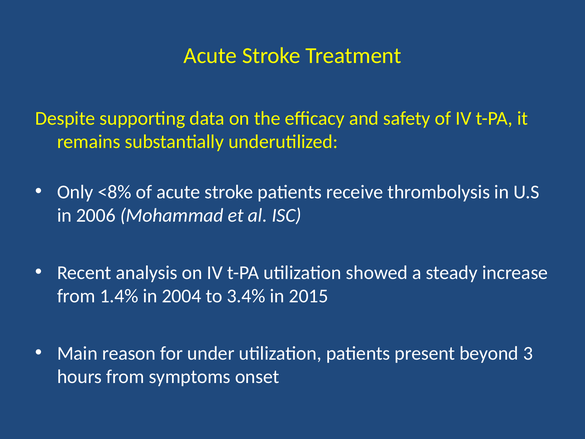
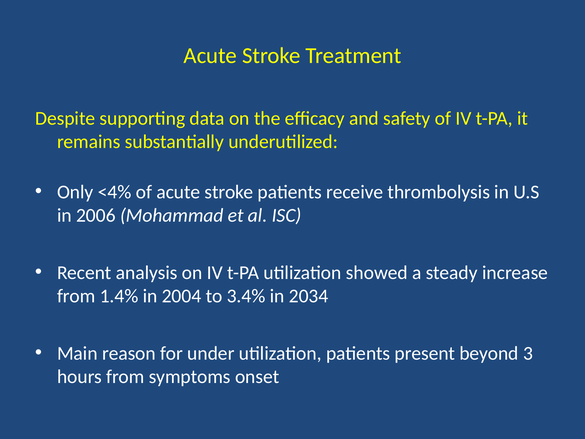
<8%: <8% -> <4% (115, 192)
2015: 2015 -> 2034 (309, 296)
